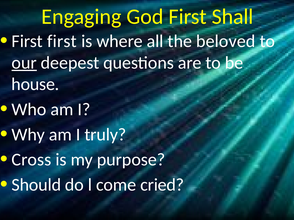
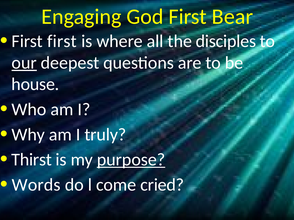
Shall: Shall -> Bear (232, 17)
beloved: beloved -> disciples (226, 41)
Cross: Cross -> Thirst (32, 160)
purpose underline: none -> present (131, 160)
Should: Should -> Words (36, 185)
